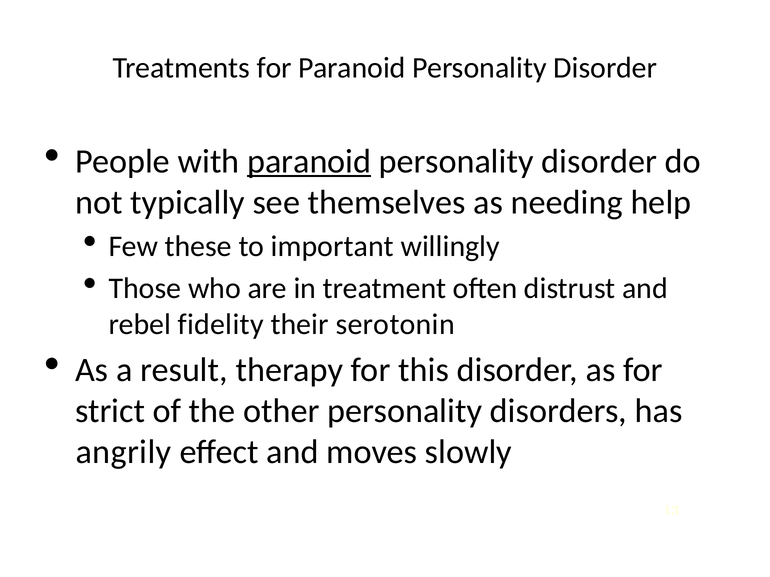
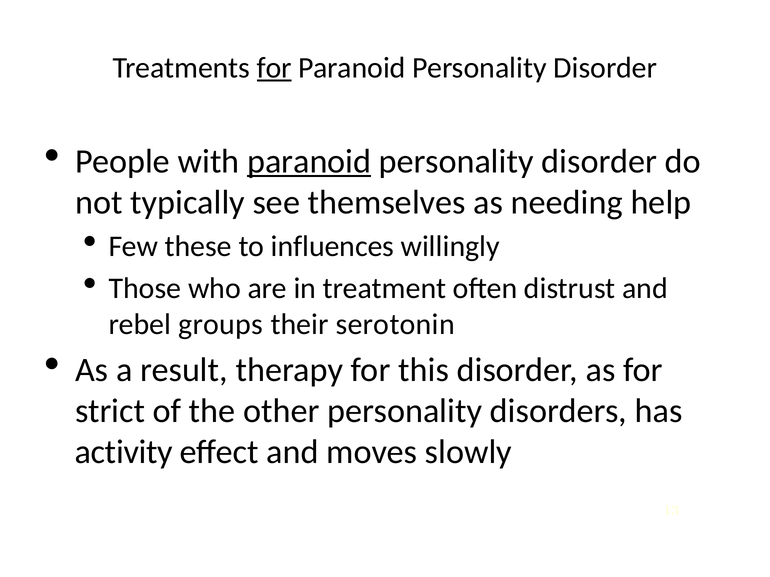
for underline: none -> present (274, 68)
important: important -> influences (332, 247)
fidelity: fidelity -> groups (221, 325)
angrily: angrily -> activity (124, 453)
